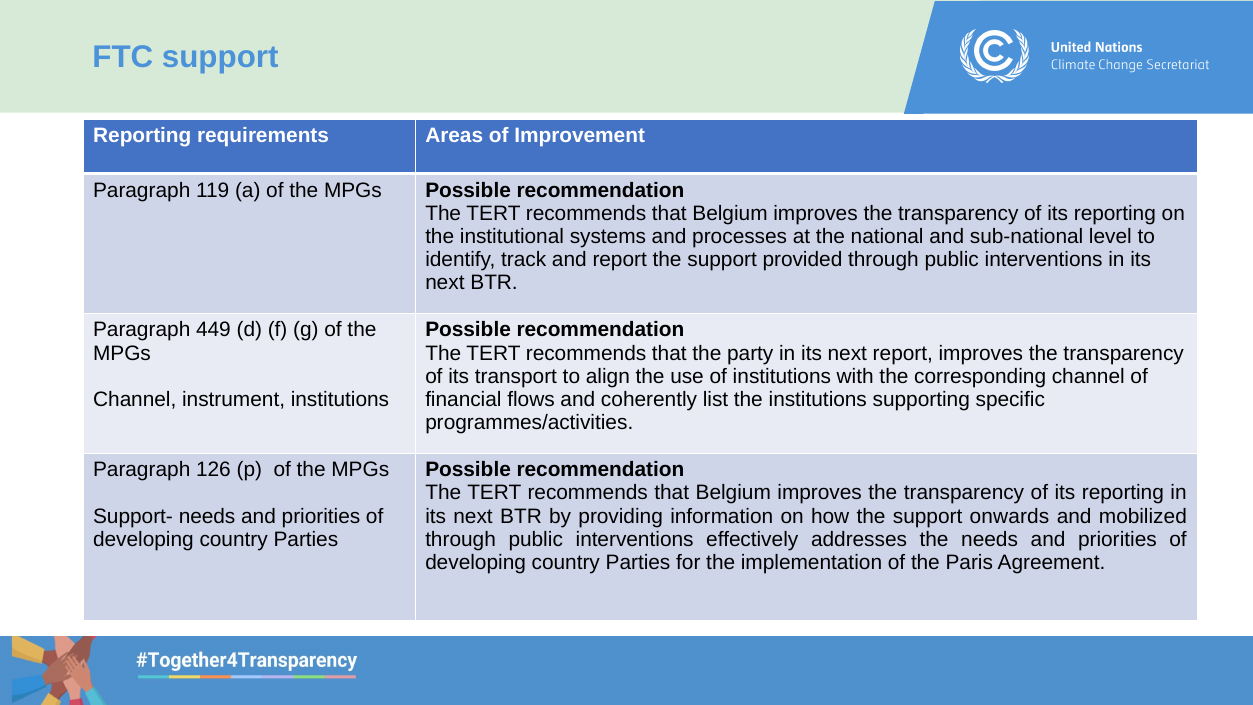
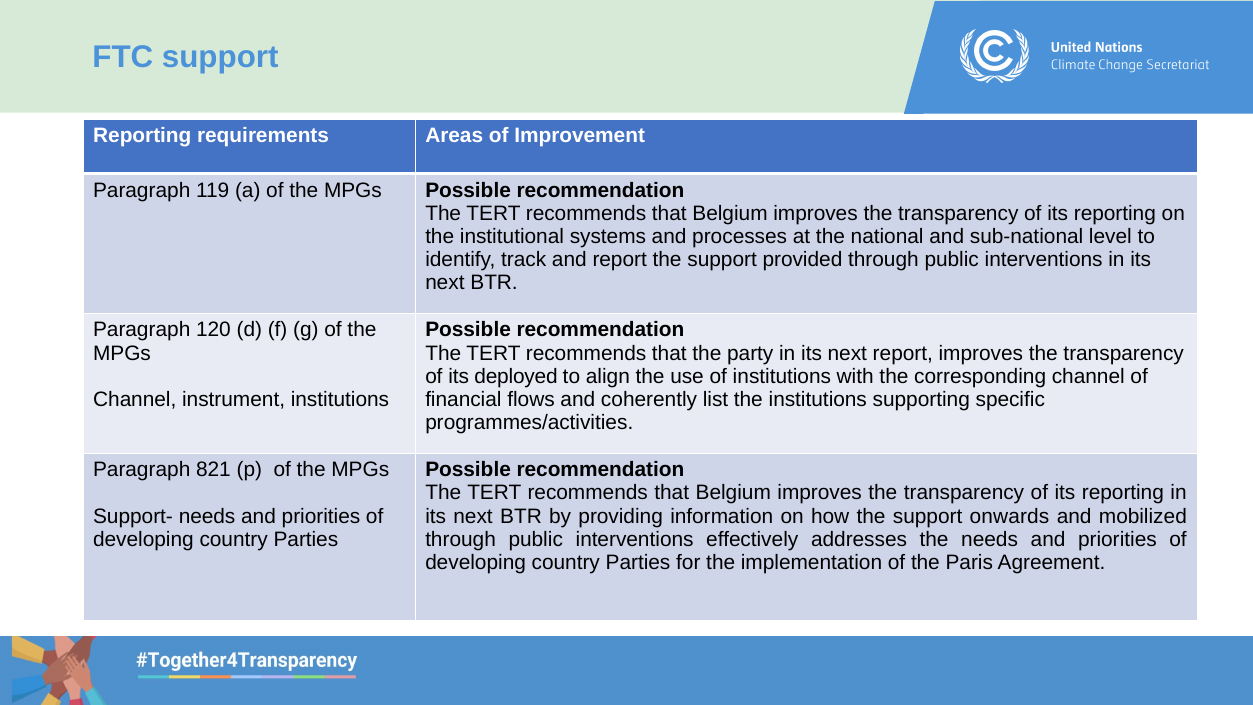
449: 449 -> 120 (213, 330)
transport: transport -> deployed (516, 376)
126: 126 -> 821 (213, 470)
